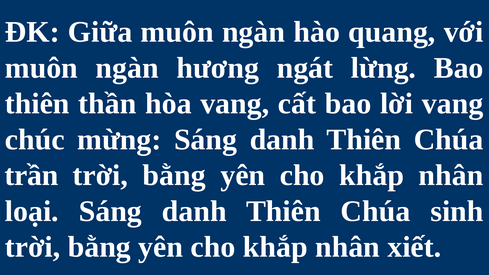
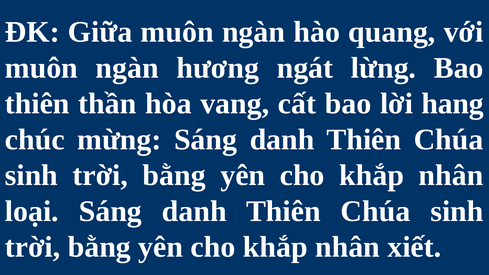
lời vang: vang -> hang (453, 104)
trần: trần -> sinh (31, 175)
